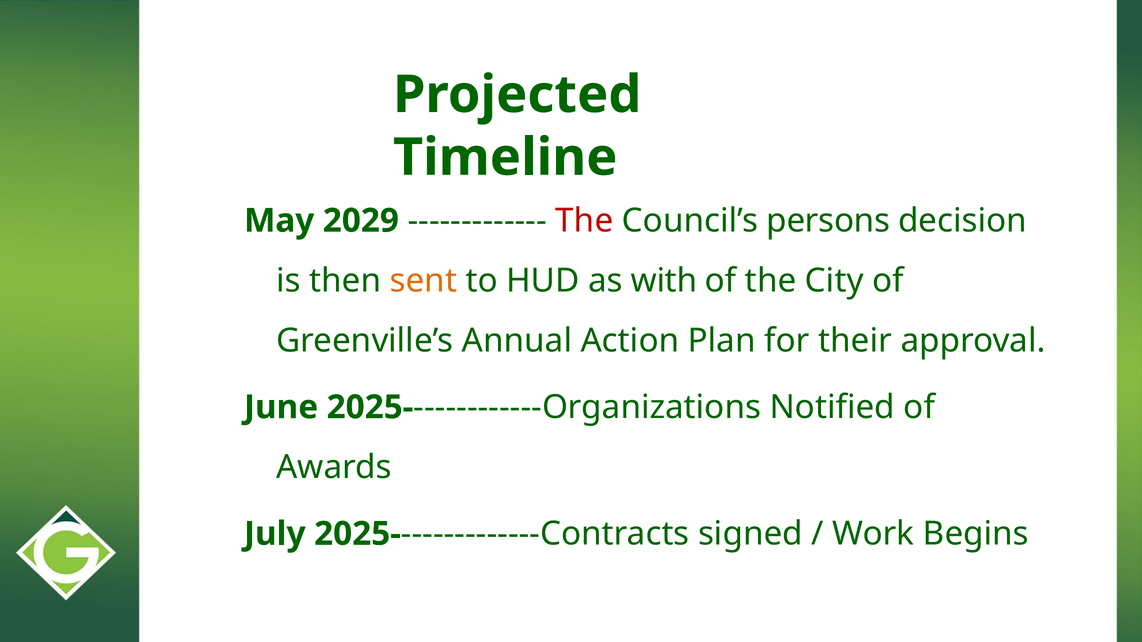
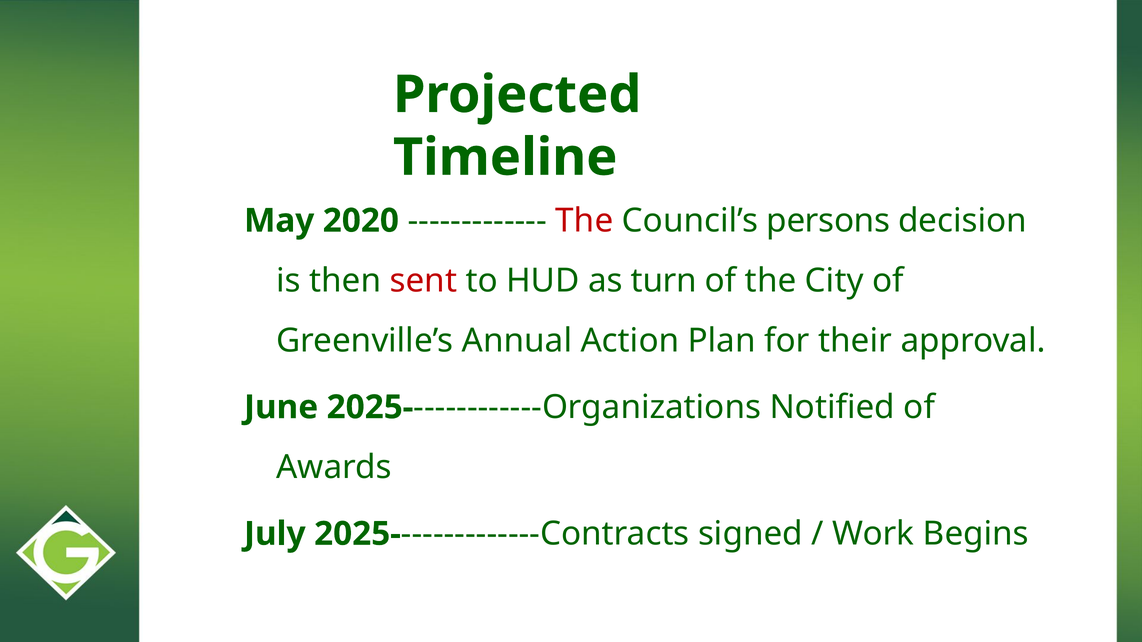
2029: 2029 -> 2020 (361, 221)
sent colour: orange -> red (423, 281)
with: with -> turn (664, 281)
